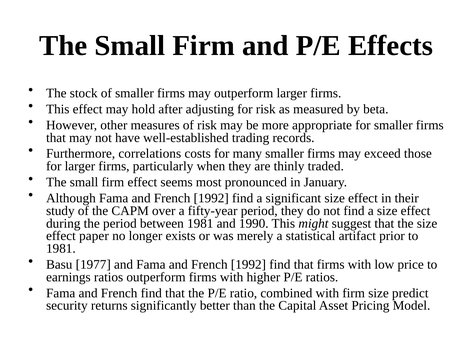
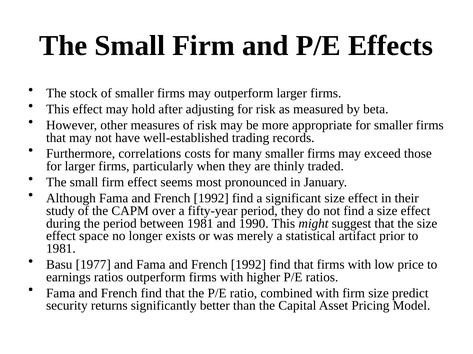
paper: paper -> space (94, 236)
